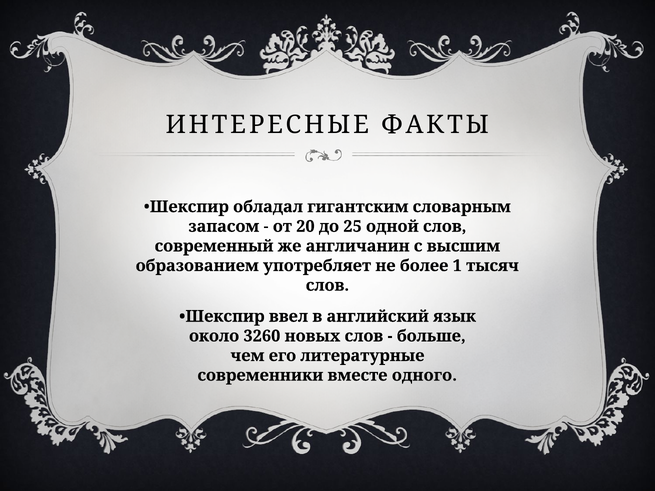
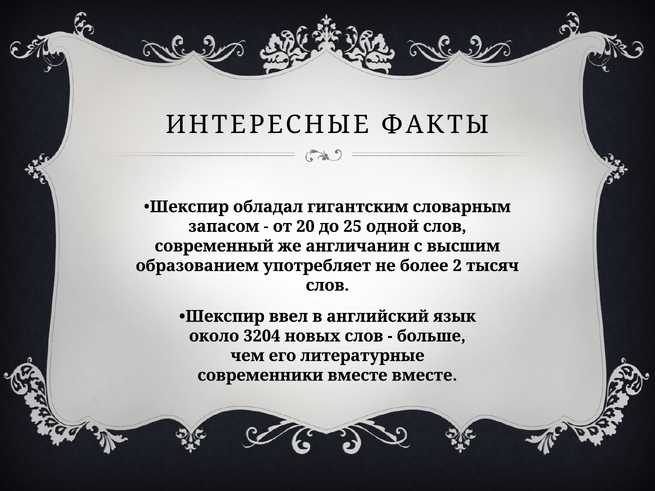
1: 1 -> 2 (457, 266)
3260: 3260 -> 3204 (262, 336)
вместе одного: одного -> вместе (425, 375)
